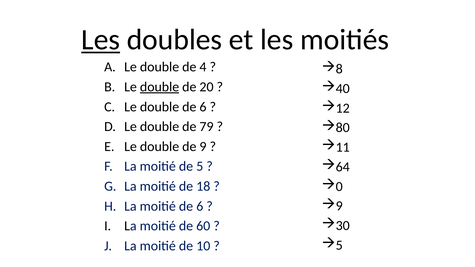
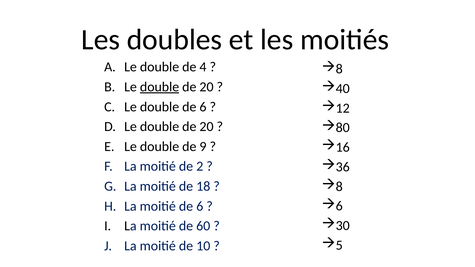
Les underline: present -> none (101, 40)
79: 79 -> 20 (207, 127)
11: 11 -> 16 (343, 147)
64: 64 -> 36 (343, 167)
de 5: 5 -> 2 (200, 167)
0: 0 -> 8 (339, 187)
9: 9 -> 6 (339, 206)
